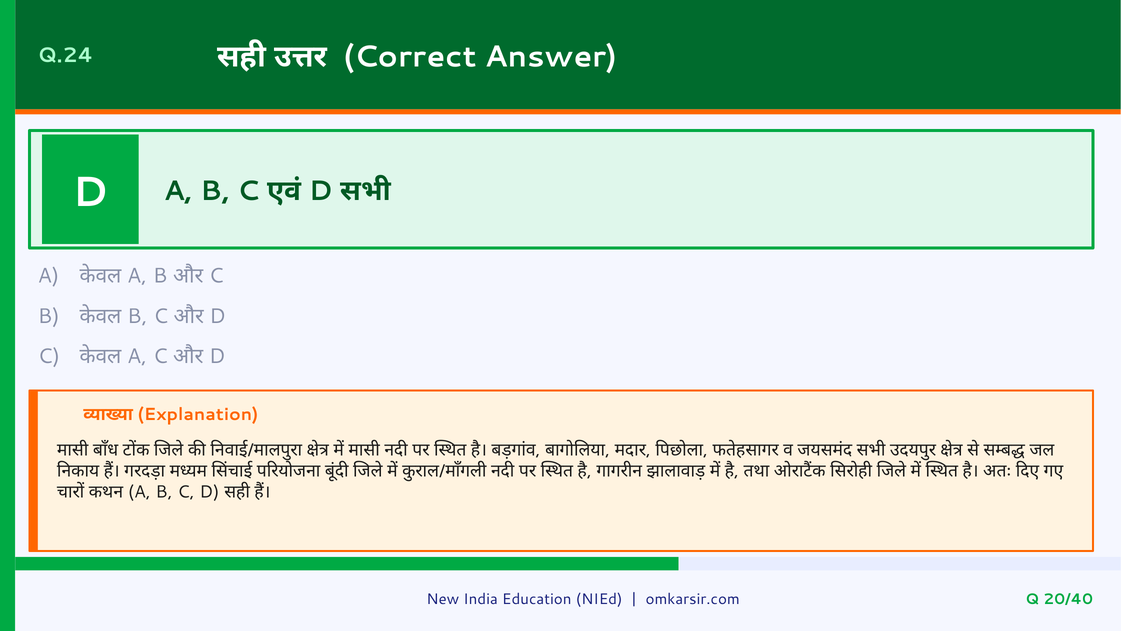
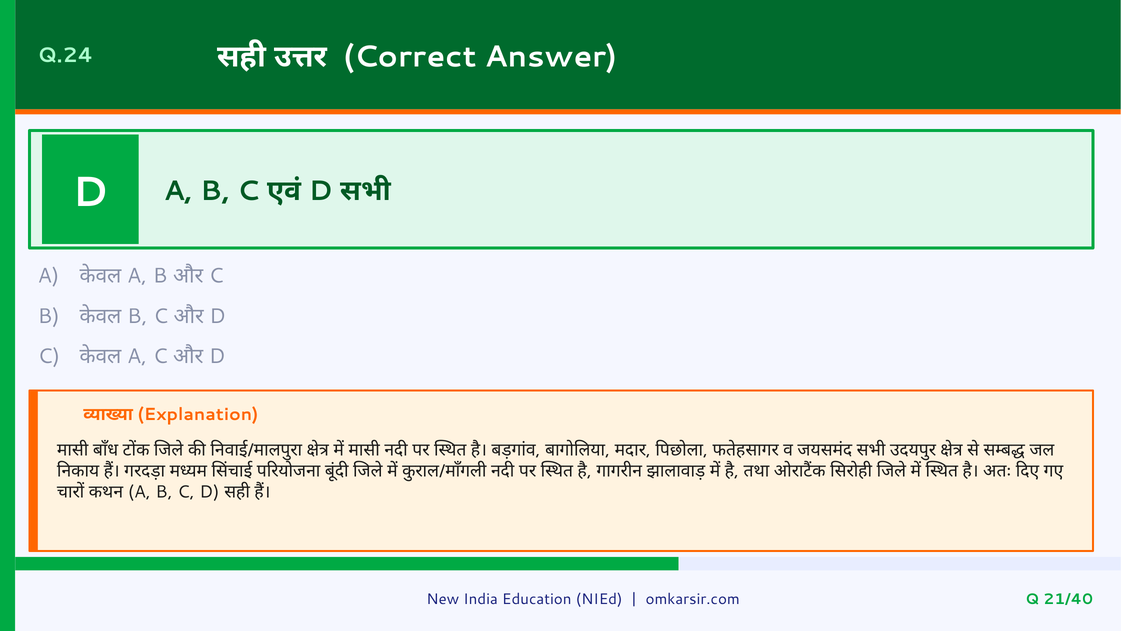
20/40: 20/40 -> 21/40 (1068, 599)
